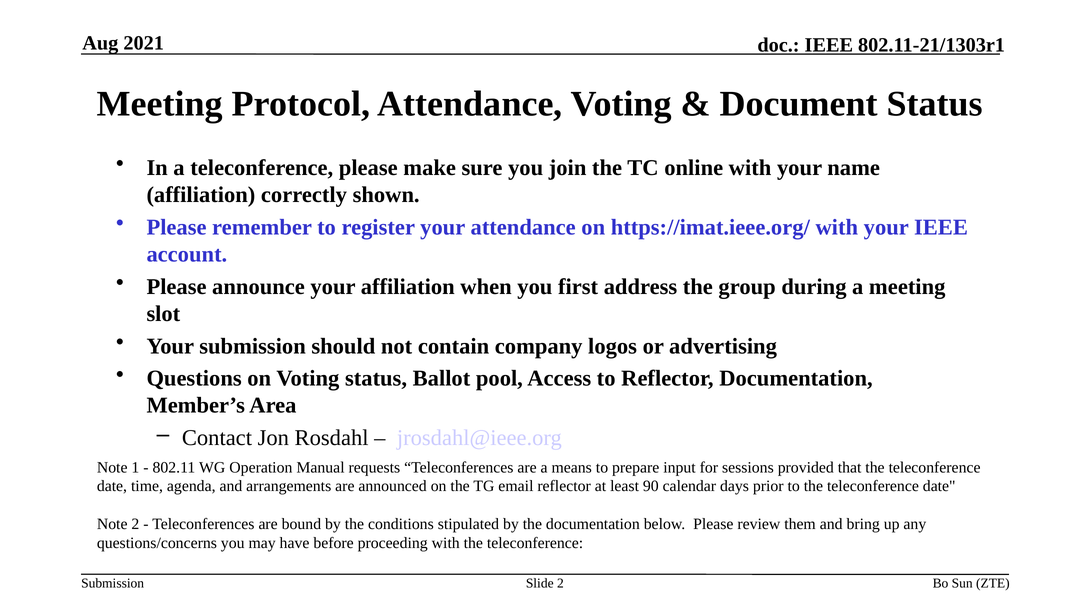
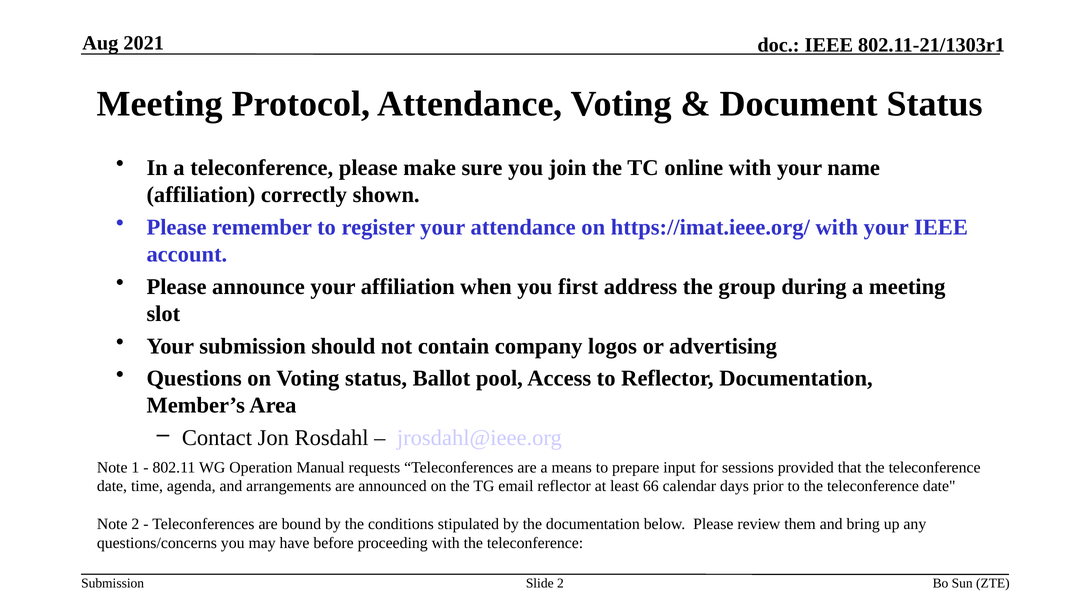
90: 90 -> 66 (651, 486)
